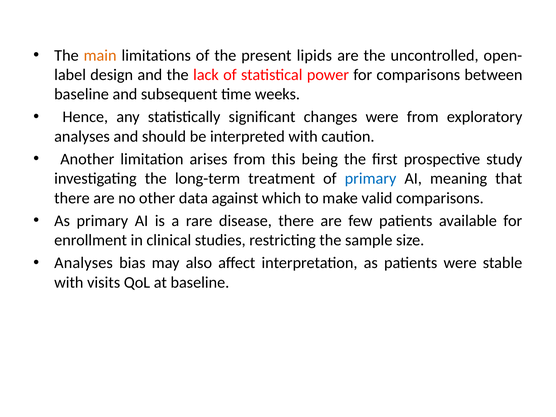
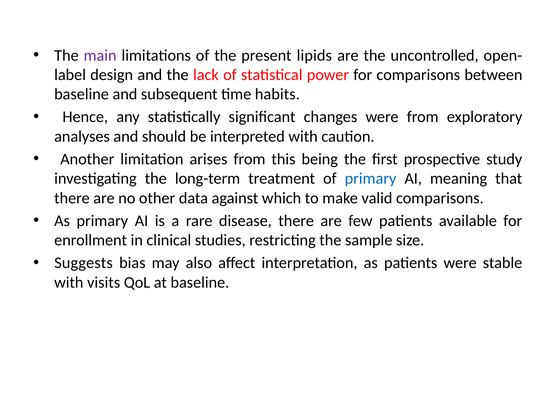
main colour: orange -> purple (100, 55)
weeks: weeks -> habits (277, 94)
Analyses: Analyses -> Suggests (84, 263)
